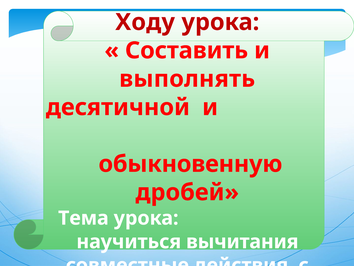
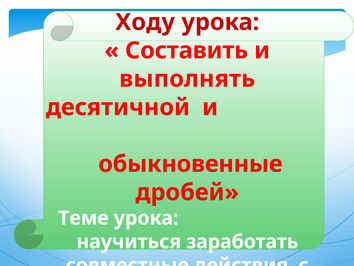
обыкновенную: обыкновенную -> обыкновенные (190, 164)
Тема: Тема -> Теме (83, 218)
вычитания: вычитания -> заработать (242, 241)
